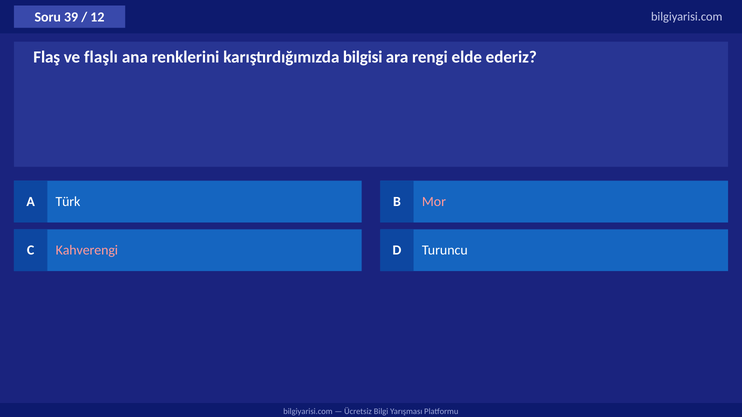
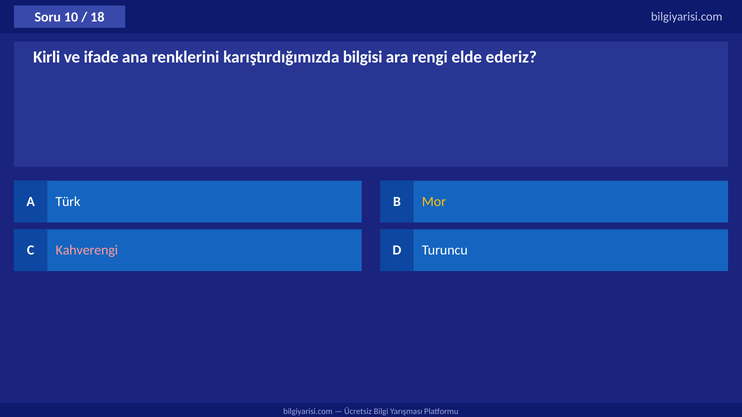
39: 39 -> 10 (71, 17)
12: 12 -> 18 (97, 17)
Flaş: Flaş -> Kirli (47, 57)
flaşlı: flaşlı -> ifade (101, 57)
Mor colour: pink -> yellow (434, 202)
